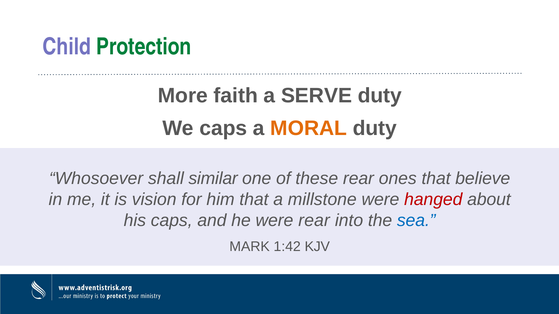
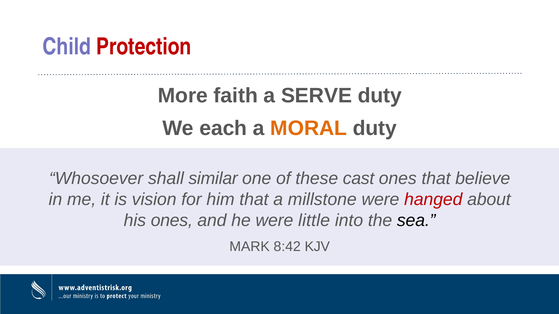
Protection colour: green -> red (144, 47)
We caps: caps -> each (223, 128)
these rear: rear -> cast (359, 179)
his caps: caps -> ones (172, 221)
were rear: rear -> little (314, 221)
sea colour: blue -> black (416, 221)
1:42: 1:42 -> 8:42 (287, 247)
